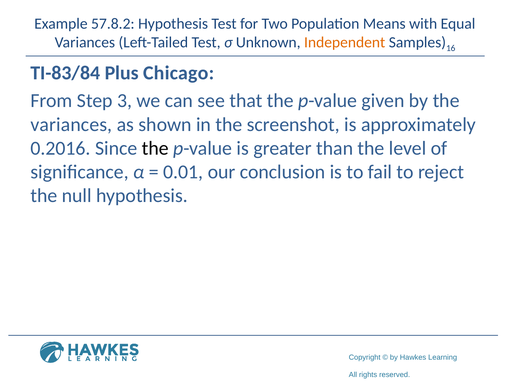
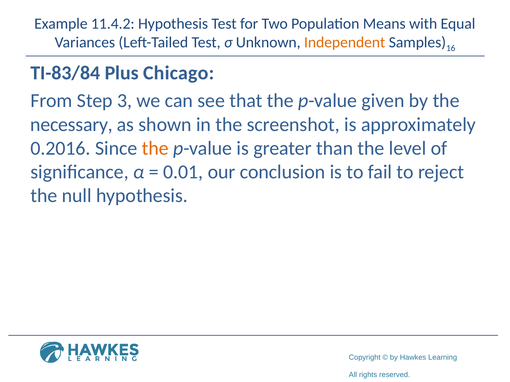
57.8.2: 57.8.2 -> 11.4.2 (113, 24)
variances: variances -> necessary (72, 125)
the colour: black -> orange (155, 148)
